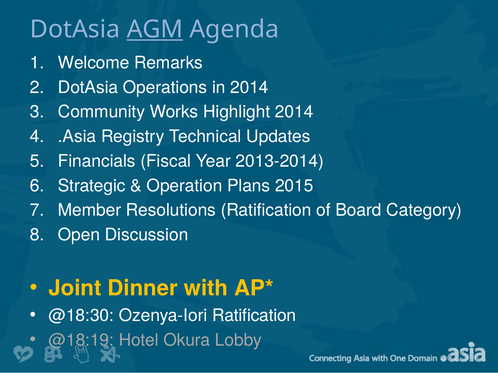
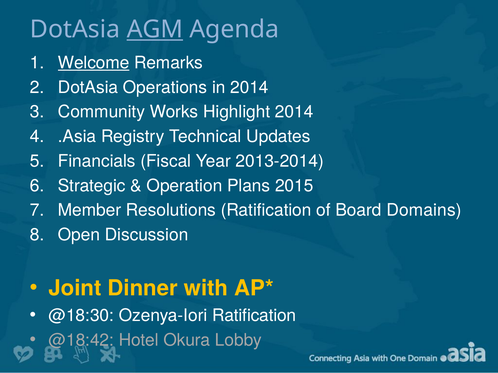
Welcome underline: none -> present (94, 63)
Category: Category -> Domains (424, 211)
@18:19: @18:19 -> @18:42 (81, 340)
